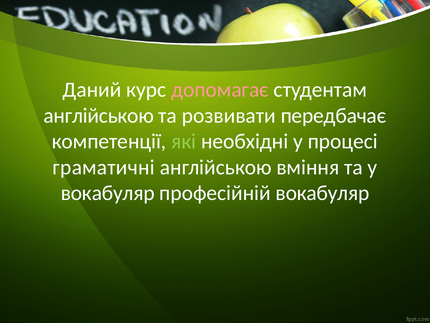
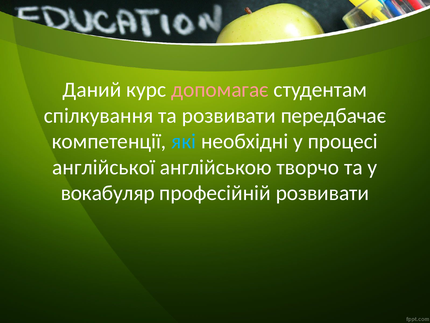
англійською: англійською -> спілкування (99, 115)
які colour: light green -> light blue (184, 141)
граматичні: граматичні -> англійської (104, 167)
вміння: вміння -> творчо (308, 167)
професійній вокабуляр: вокабуляр -> розвивати (322, 193)
